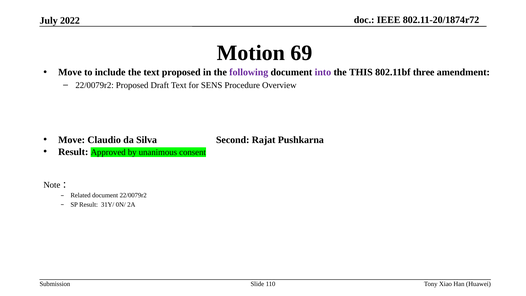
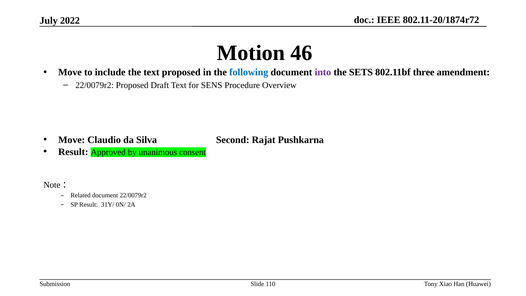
69: 69 -> 46 (301, 53)
following colour: purple -> blue (249, 72)
THIS: THIS -> SETS (361, 72)
